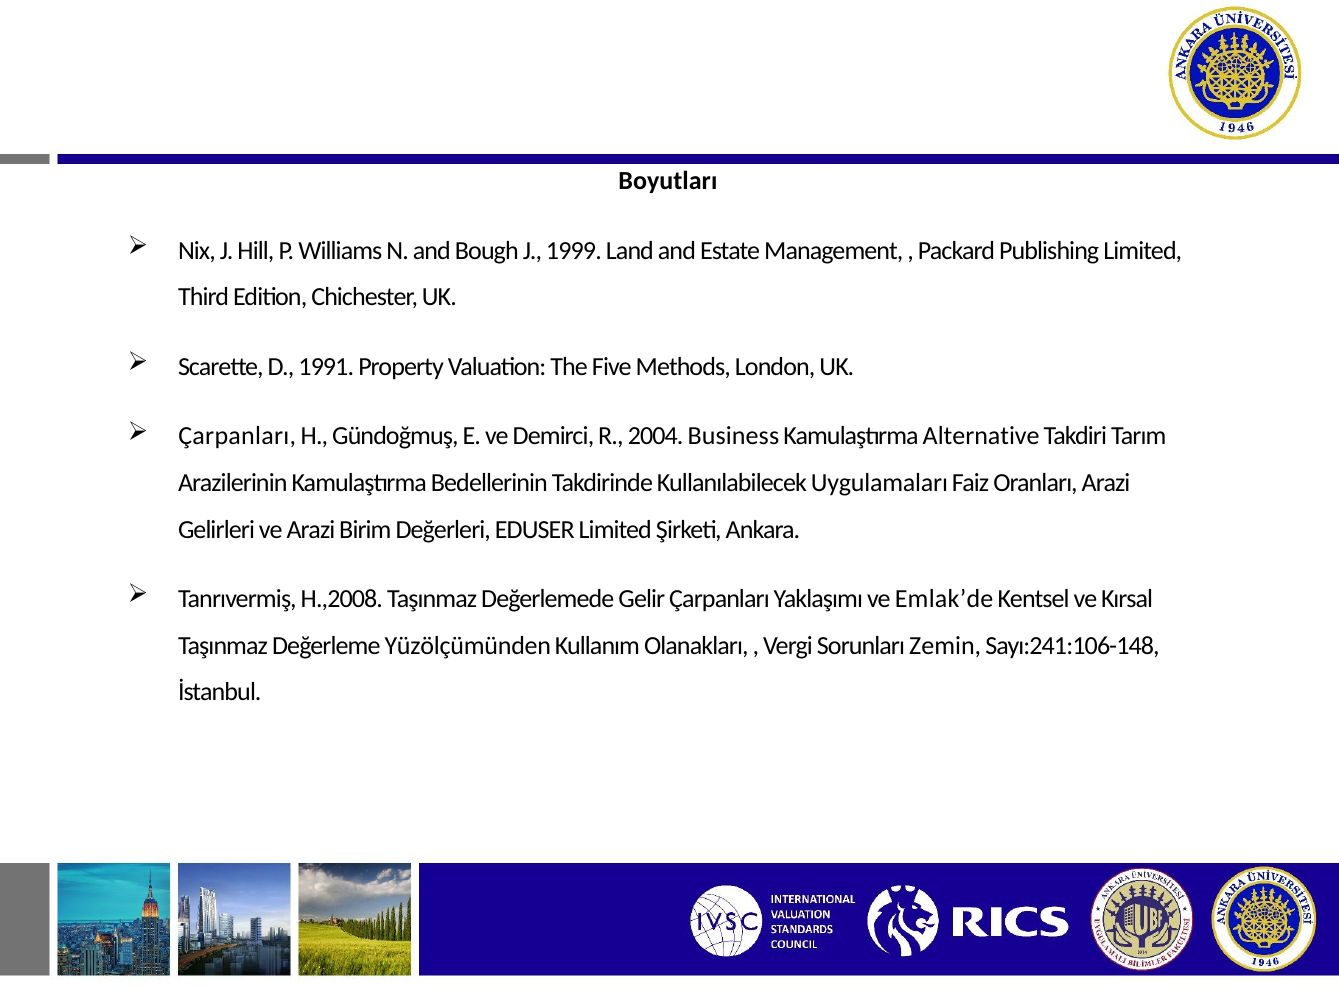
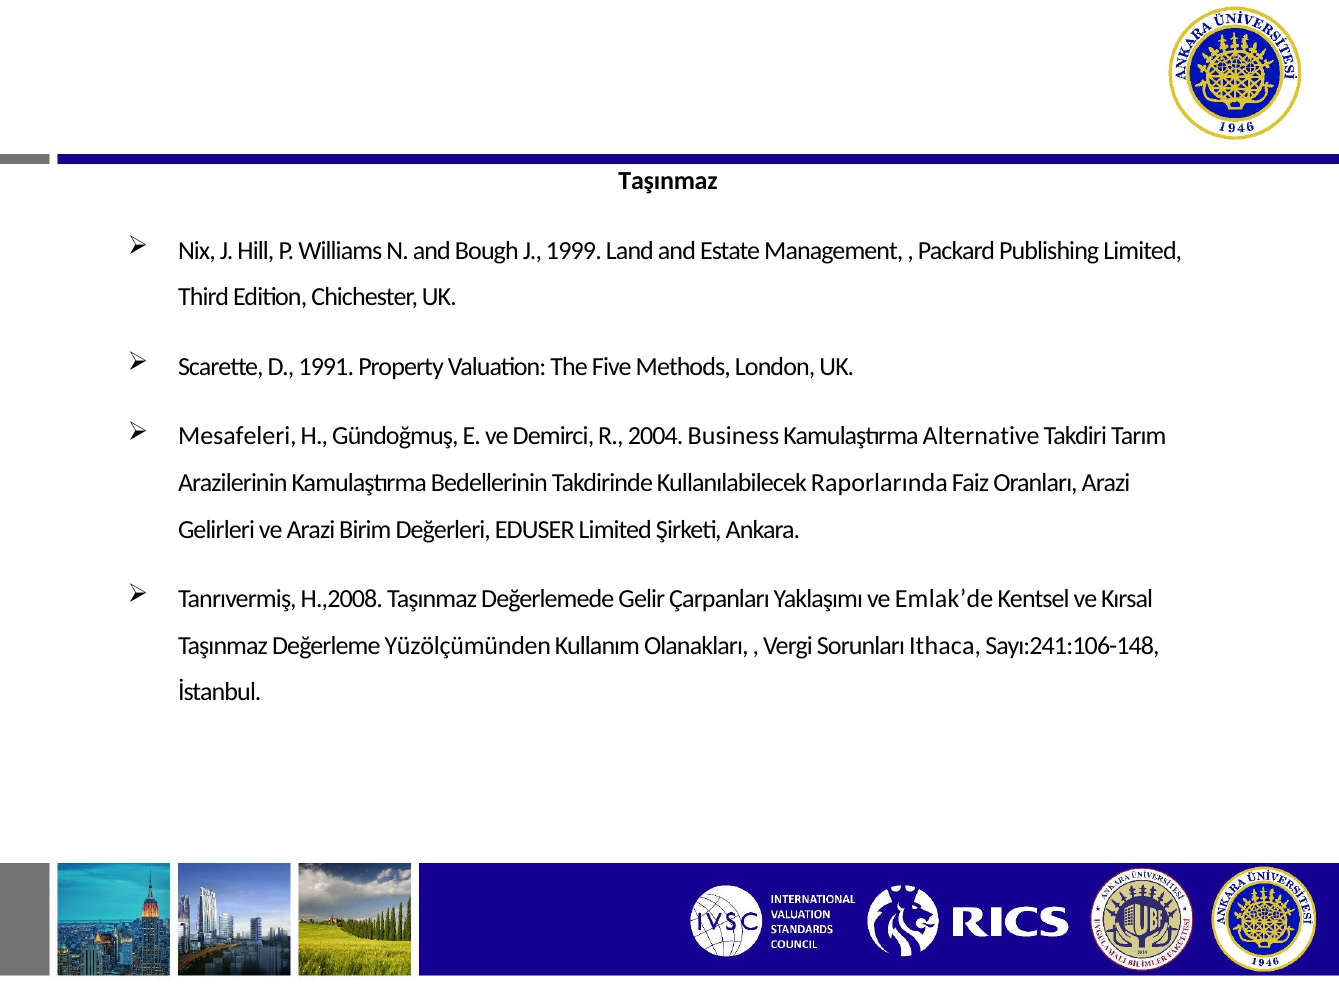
Boyutları: Boyutları -> Taşınmaz (668, 181)
Çarpanları: Çarpanları -> Mesafeleri (237, 436)
Uygulamaları: Uygulamaları -> Raporlarında (879, 483)
Zemin: Zemin -> Ithaca (945, 646)
